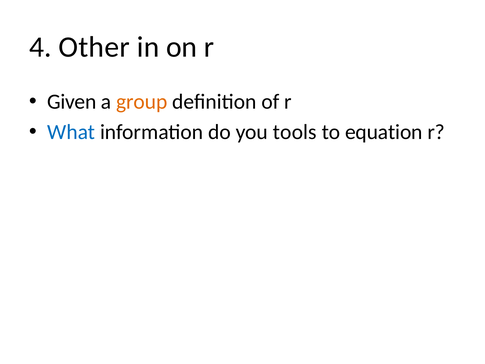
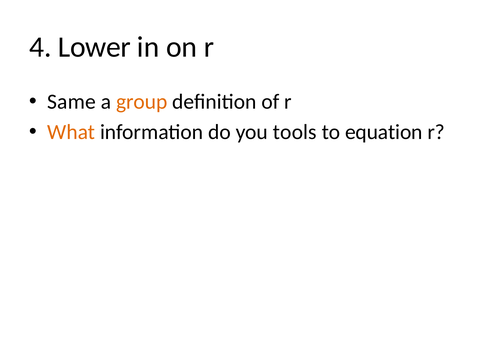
Other: Other -> Lower (94, 47)
Given: Given -> Same (72, 102)
What colour: blue -> orange (71, 132)
